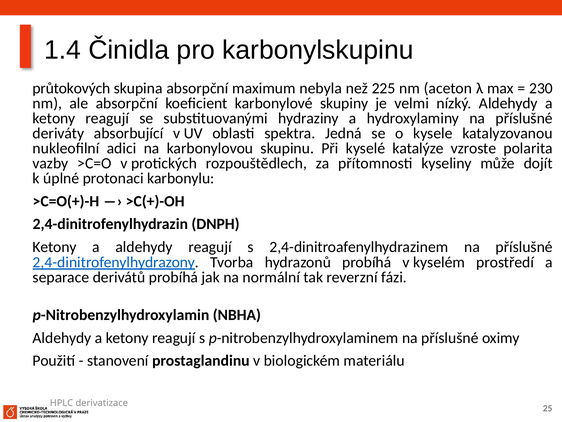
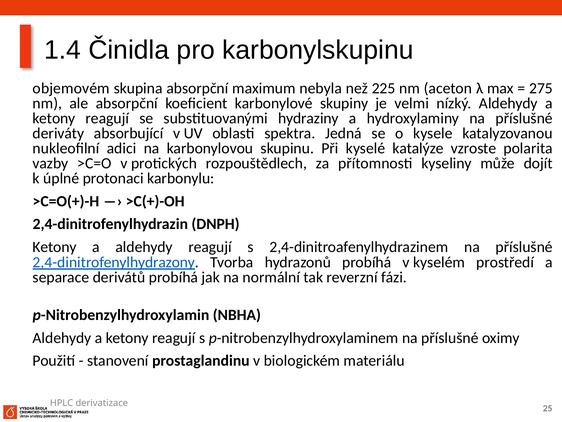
průtokových: průtokových -> objemovém (71, 88)
230: 230 -> 275 (541, 88)
